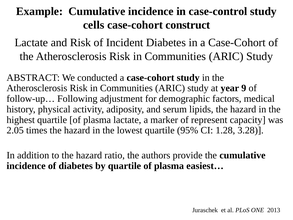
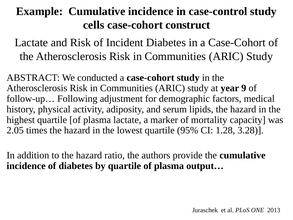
represent: represent -> mortality (209, 120)
easiest…: easiest… -> output… (205, 166)
